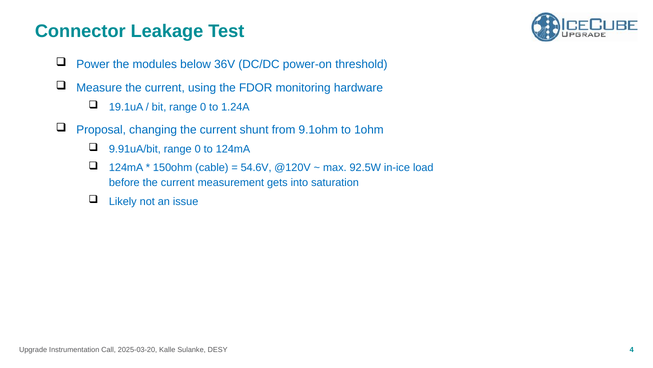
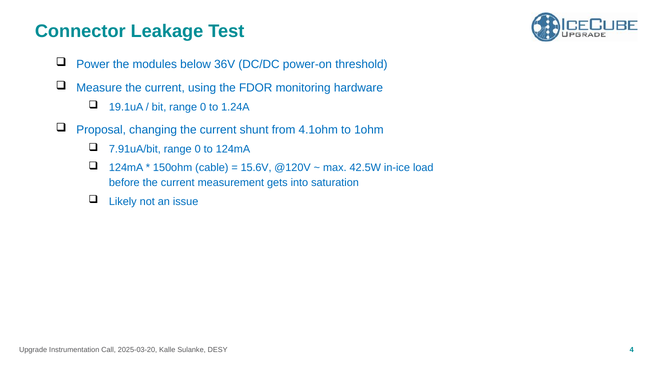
9.1ohm: 9.1ohm -> 4.1ohm (318, 130)
9.91uA/bit: 9.91uA/bit -> 7.91uA/bit (135, 149)
54.6V: 54.6V -> 15.6V (256, 168)
92.5W: 92.5W -> 42.5W (365, 168)
